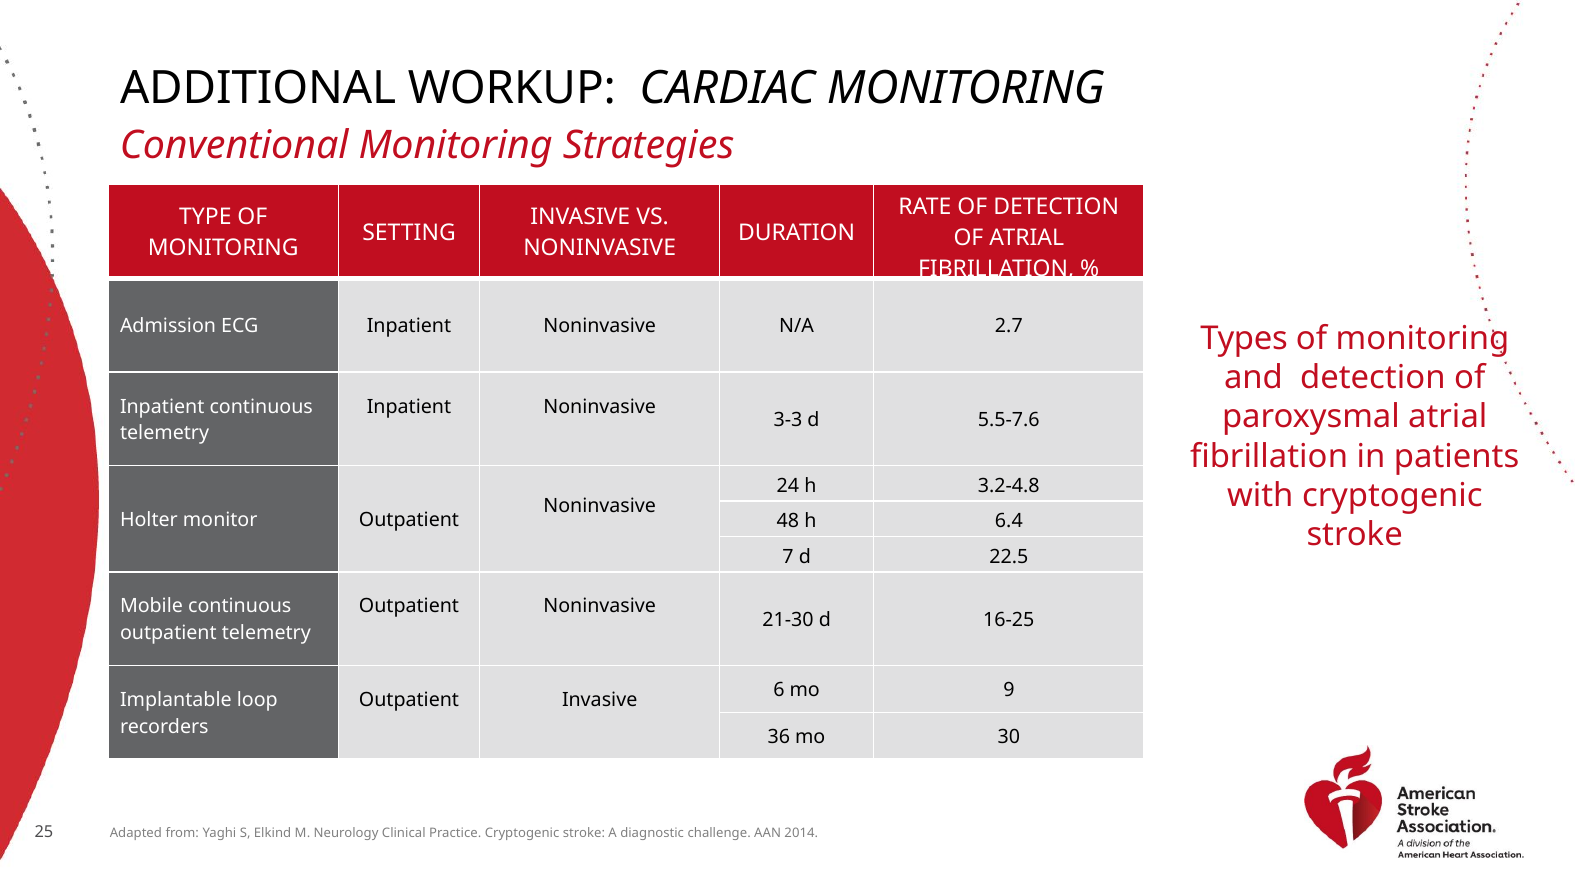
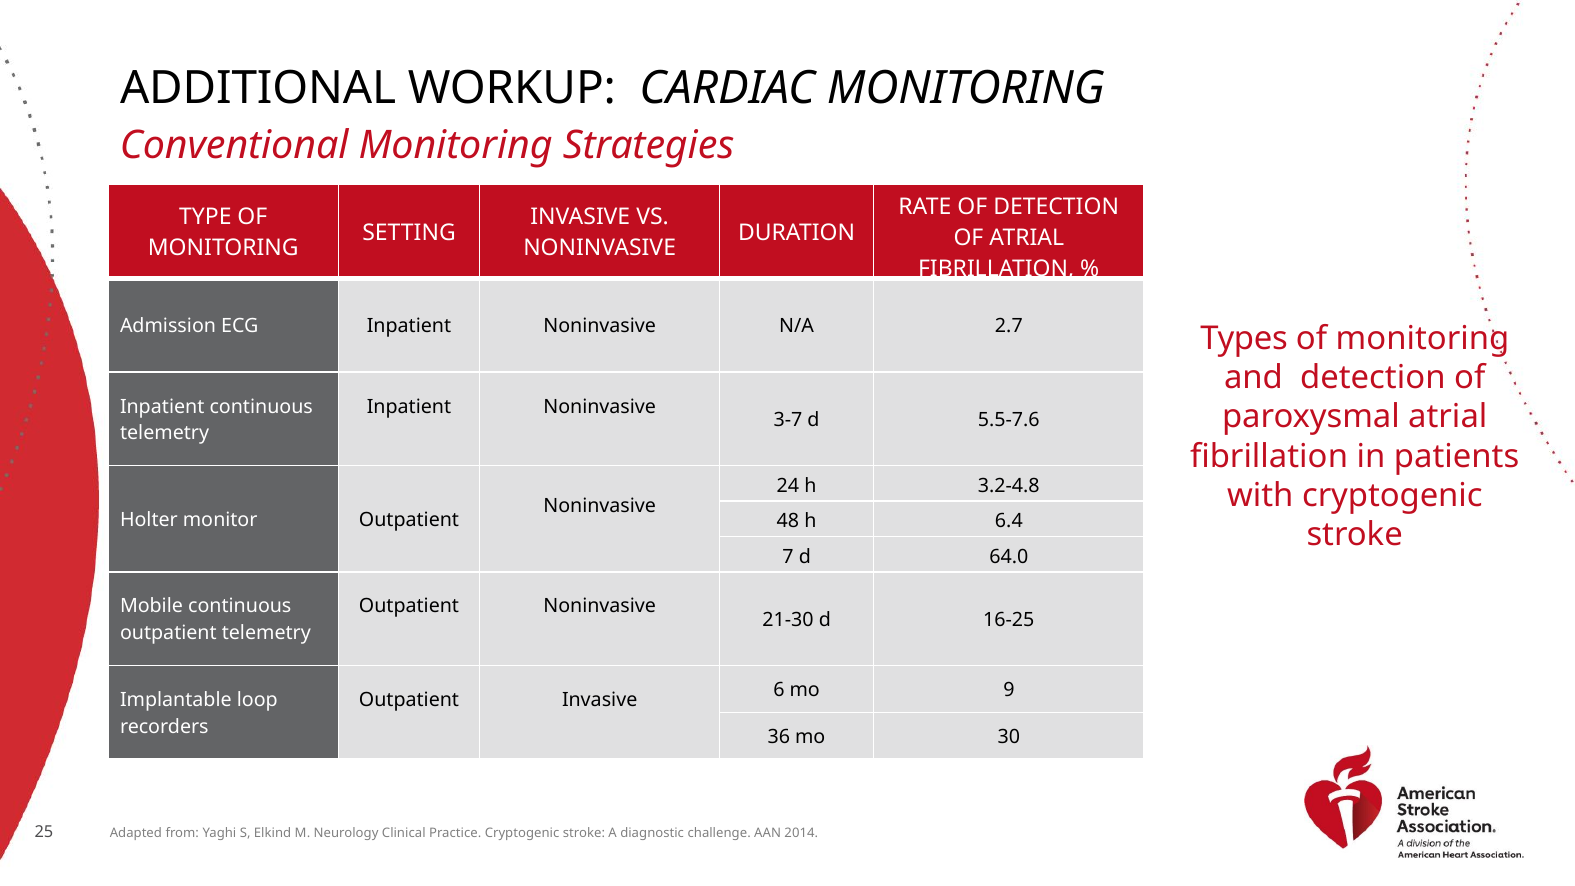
3-3: 3-3 -> 3-7 (788, 420)
22.5: 22.5 -> 64.0 (1009, 557)
